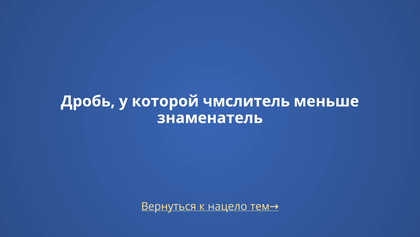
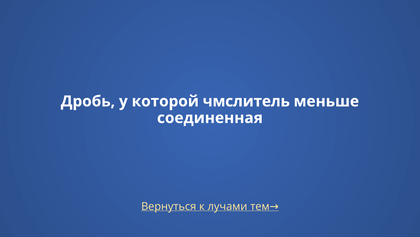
знаменатель: знаменатель -> соединенная (210, 118)
нацело: нацело -> лучами (227, 206)
